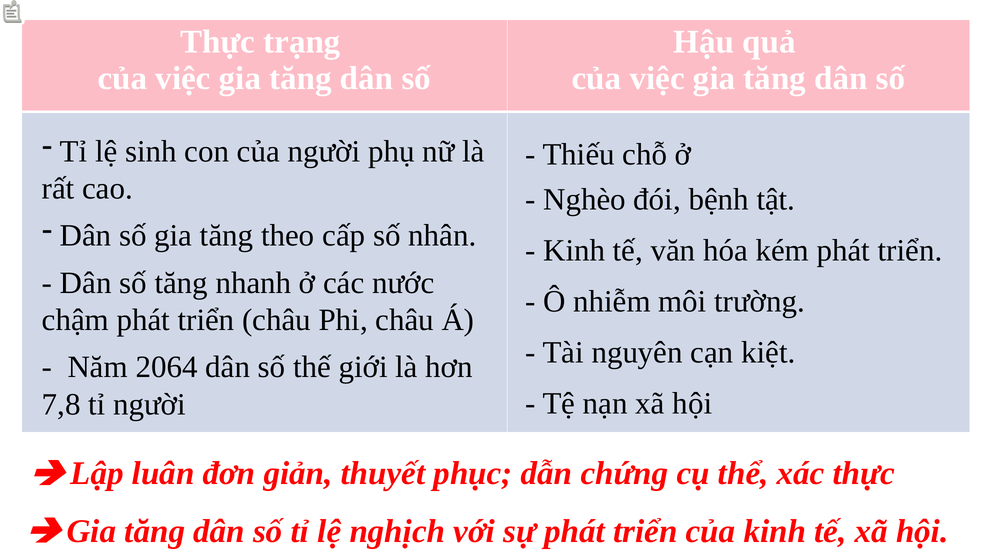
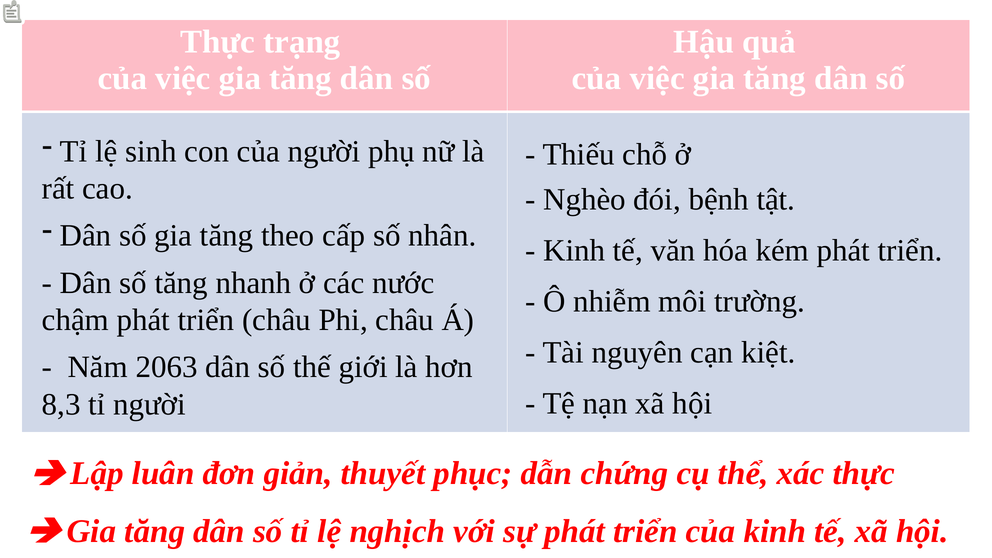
2064: 2064 -> 2063 (167, 367)
7,8: 7,8 -> 8,3 (61, 404)
